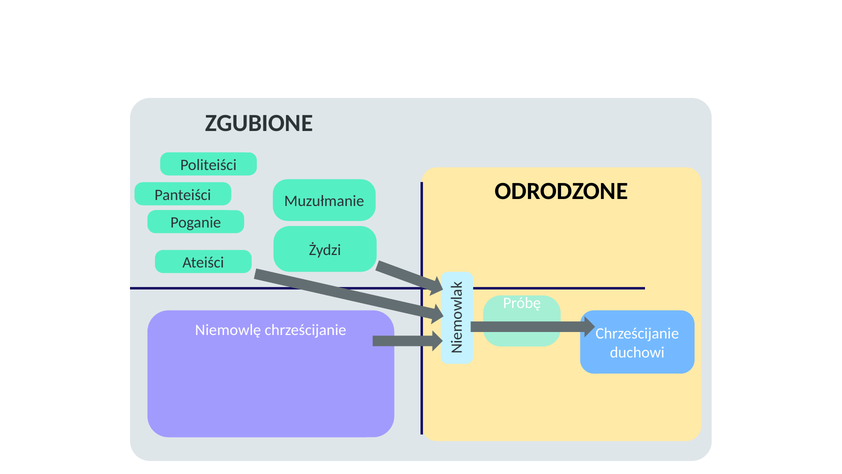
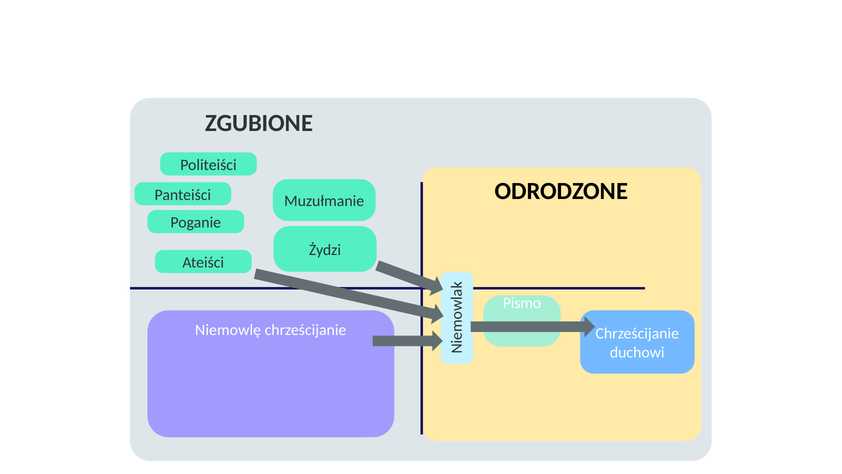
Próbę: Próbę -> Pismo (522, 303)
